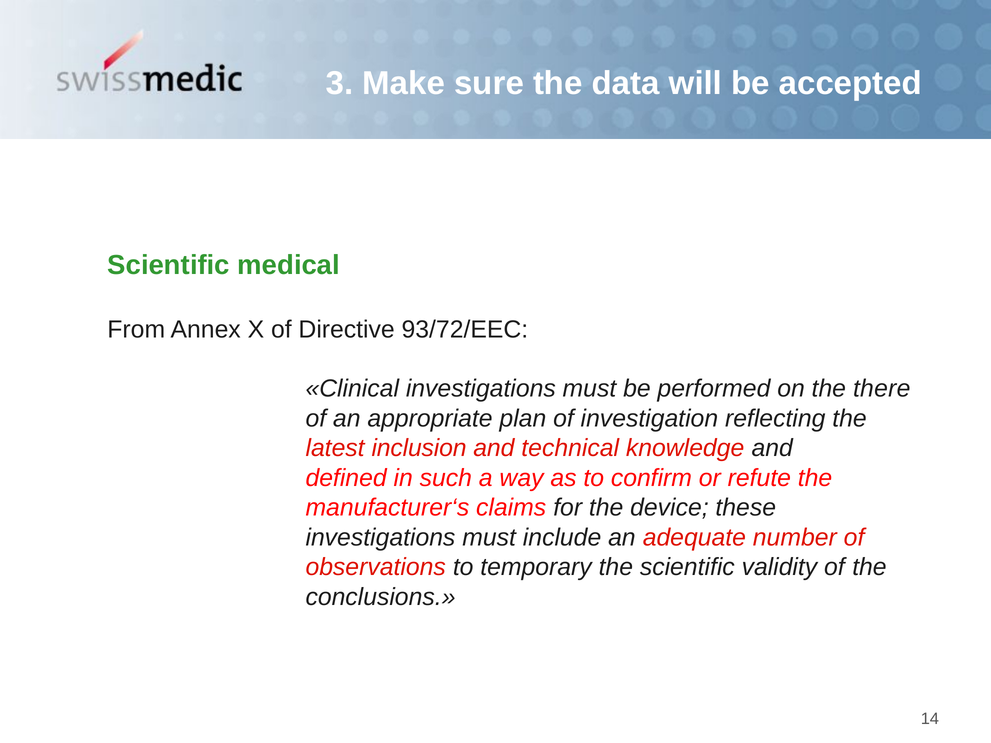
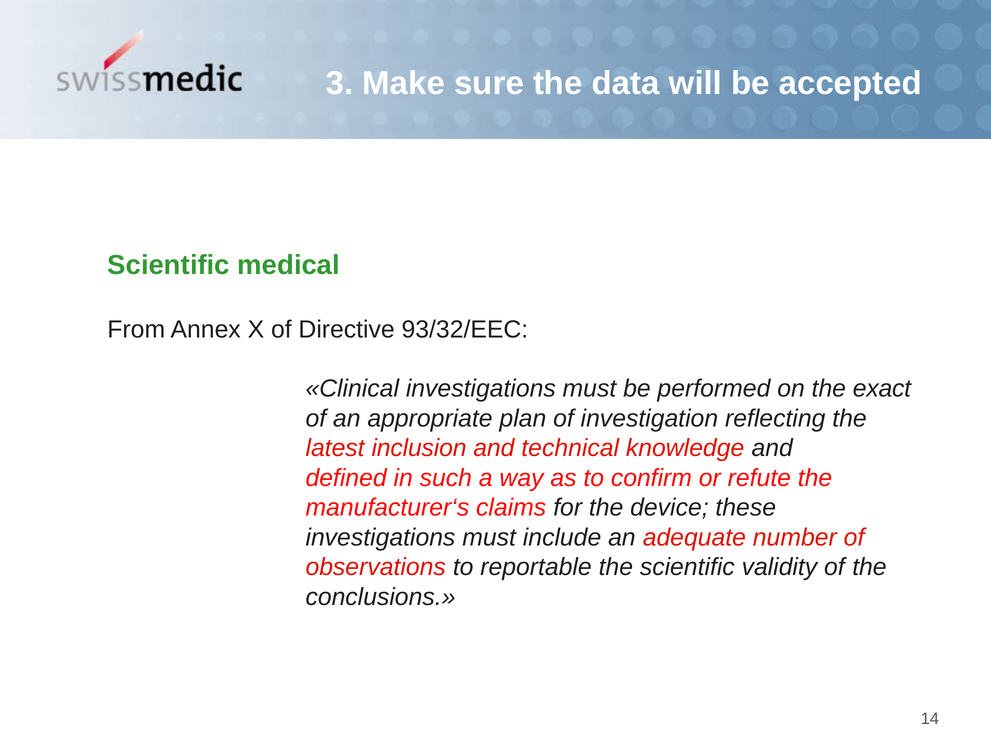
93/72/EEC: 93/72/EEC -> 93/32/EEC (465, 329)
there: there -> exact (882, 389)
temporary: temporary -> reportable (536, 567)
